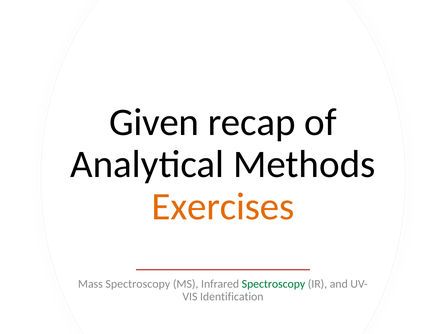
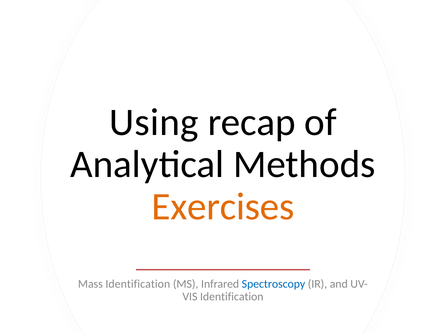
Given: Given -> Using (154, 123)
Mass Spectroscopy: Spectroscopy -> Identification (138, 284)
Spectroscopy colour: green -> blue (273, 284)
